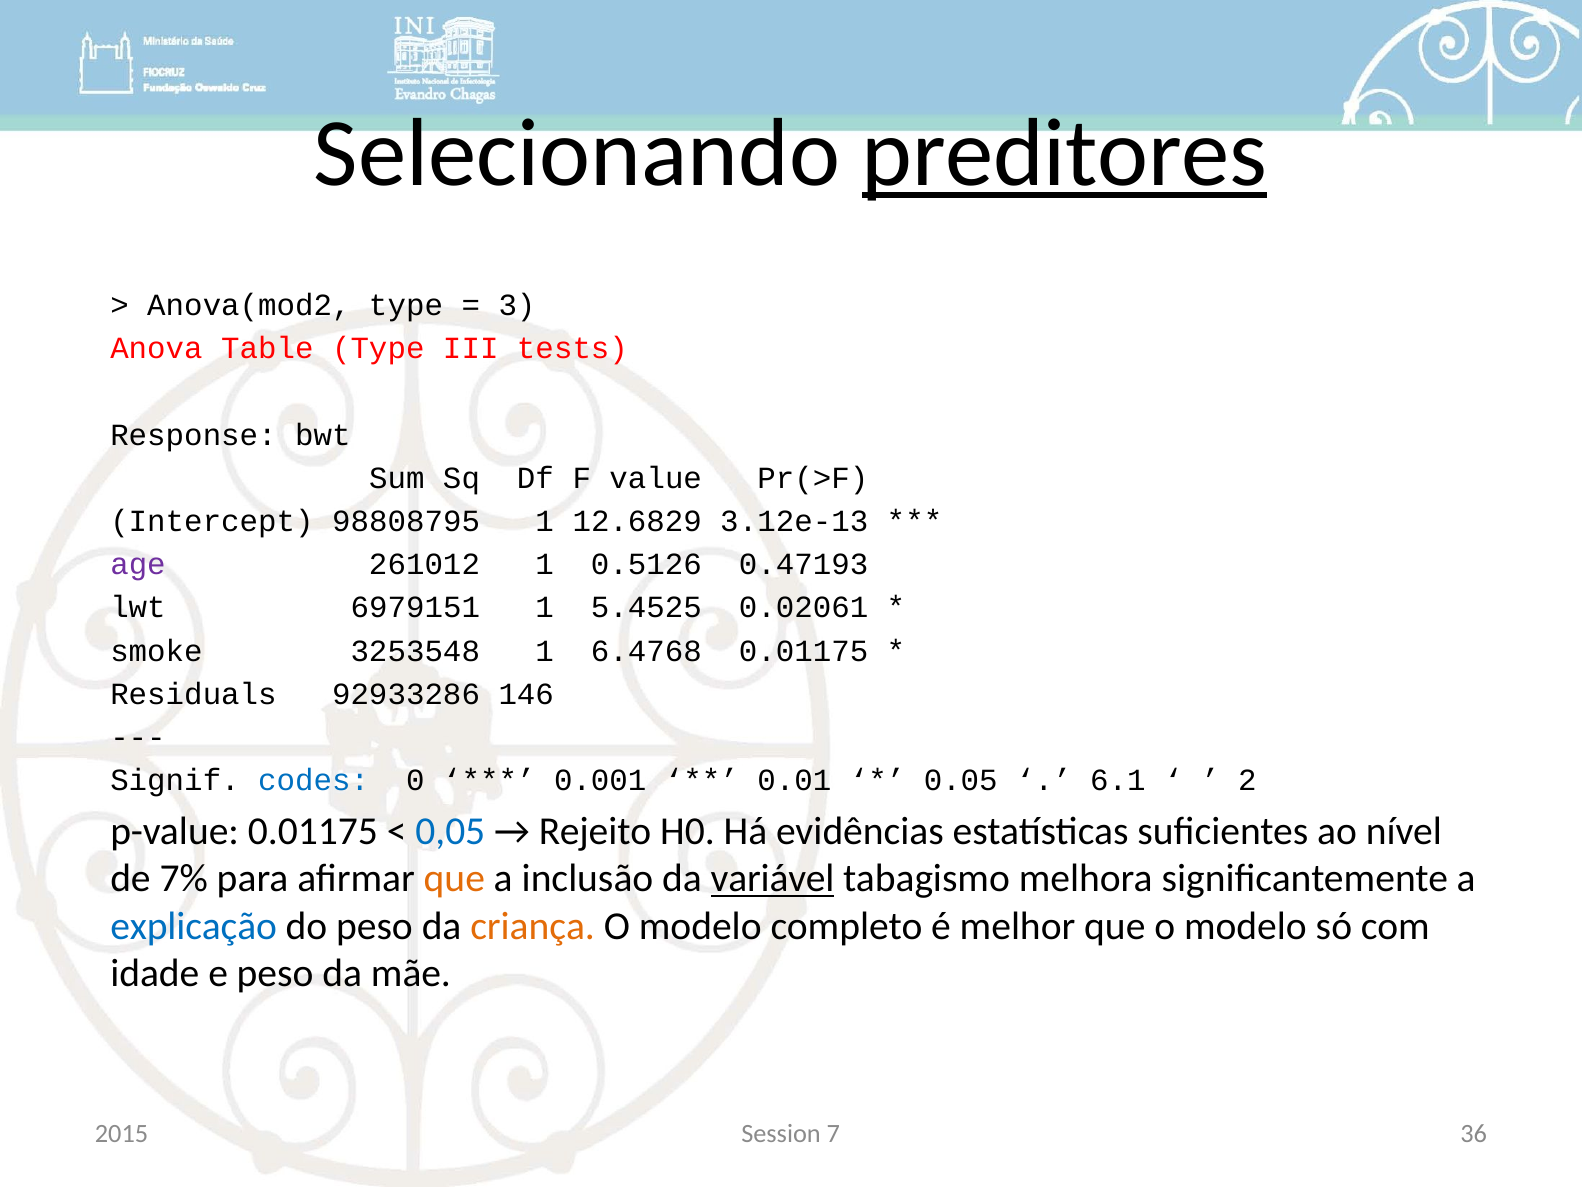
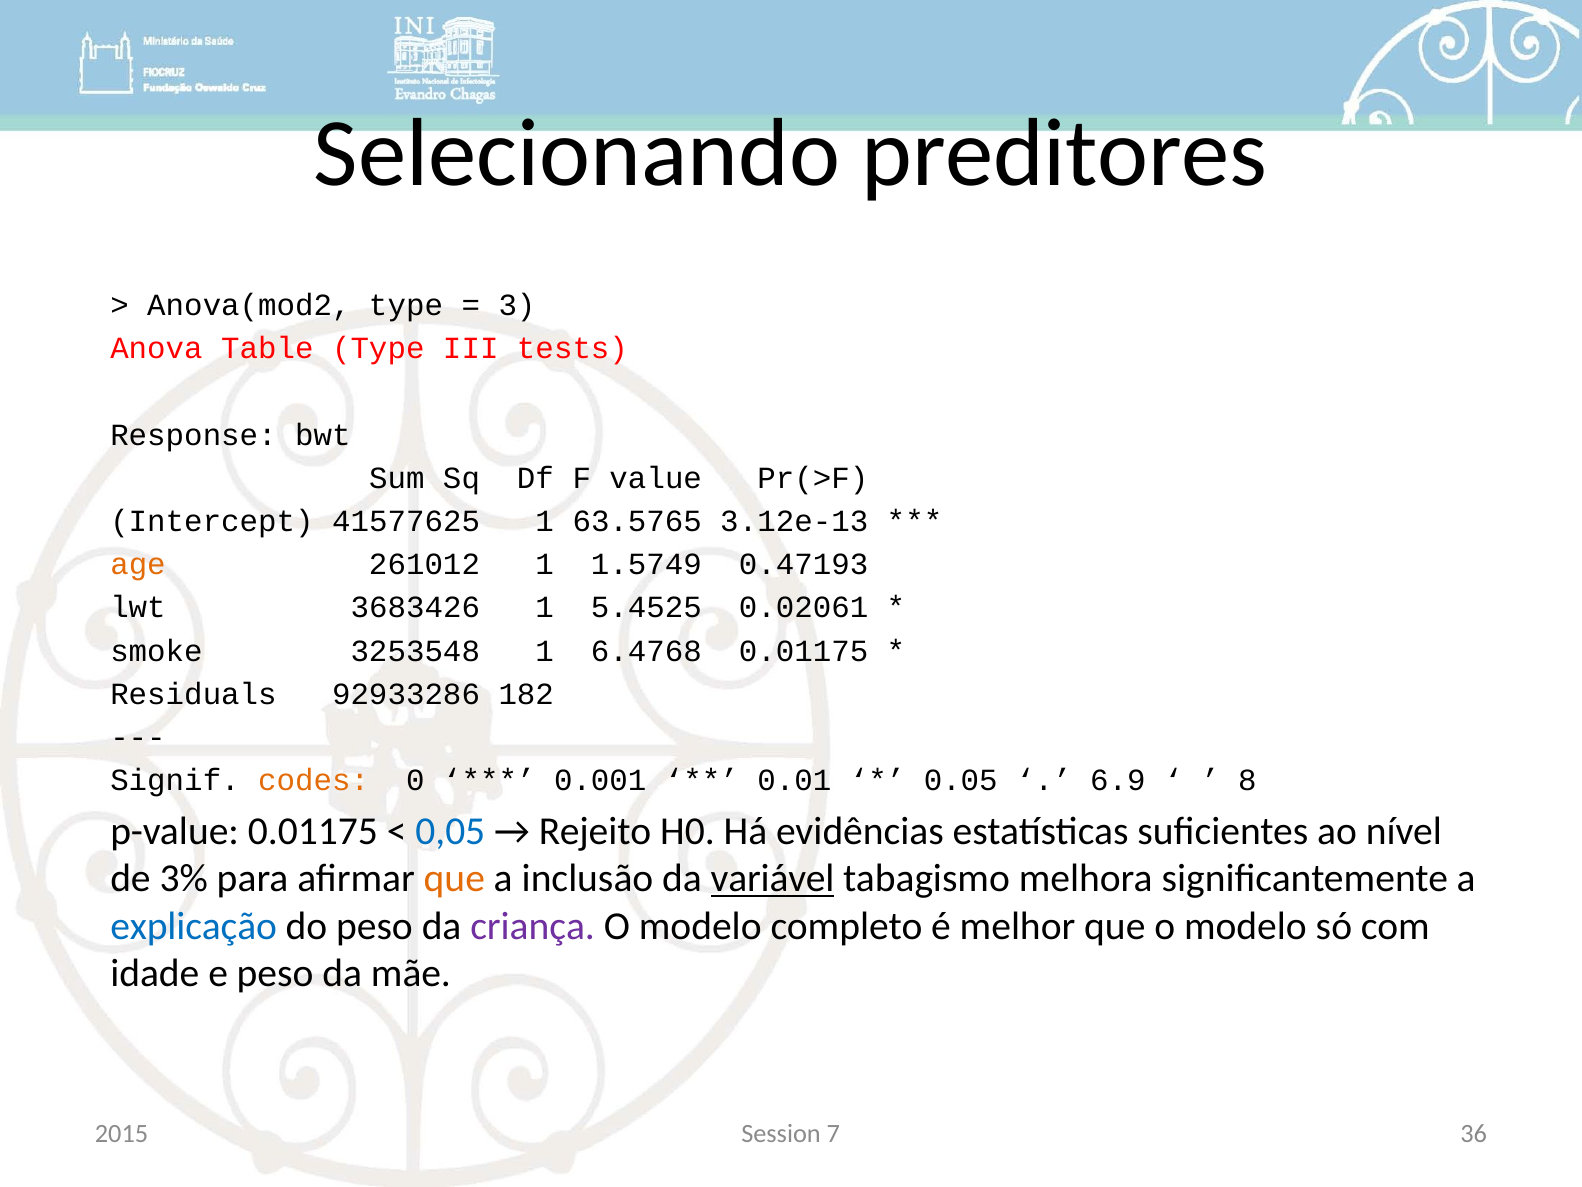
preditores underline: present -> none (1064, 153)
98808795: 98808795 -> 41577625 (406, 521)
12.6829: 12.6829 -> 63.5765 (637, 521)
age colour: purple -> orange (138, 564)
0.5126: 0.5126 -> 1.5749 (646, 564)
6979151: 6979151 -> 3683426 (415, 608)
146: 146 -> 182 (526, 694)
codes colour: blue -> orange (314, 780)
6.1: 6.1 -> 6.9 (1118, 780)
2: 2 -> 8 (1247, 780)
7%: 7% -> 3% (184, 878)
criança colour: orange -> purple (533, 926)
